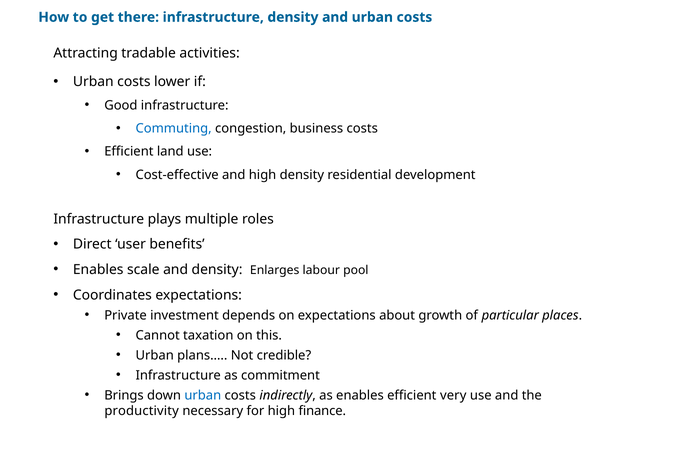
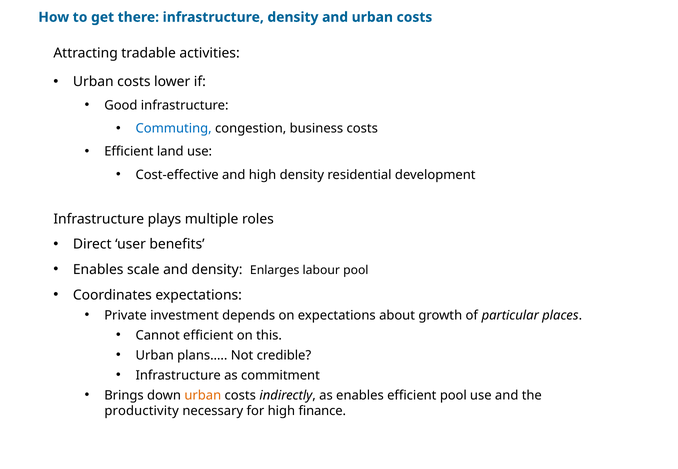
Cannot taxation: taxation -> efficient (208, 336)
urban colour: blue -> orange (203, 396)
efficient very: very -> pool (453, 396)
